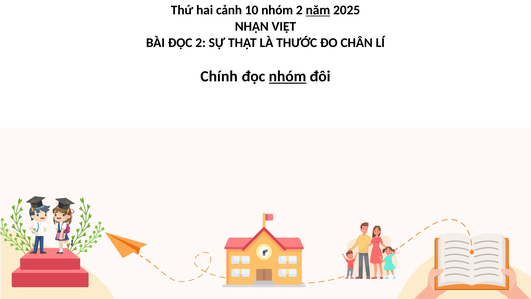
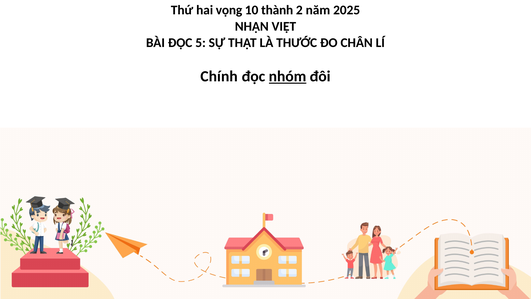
cảnh: cảnh -> vọng (229, 10)
10 nhóm: nhóm -> thành (277, 10)
năm underline: present -> none (318, 10)
ĐỌC 2: 2 -> 5 (201, 43)
